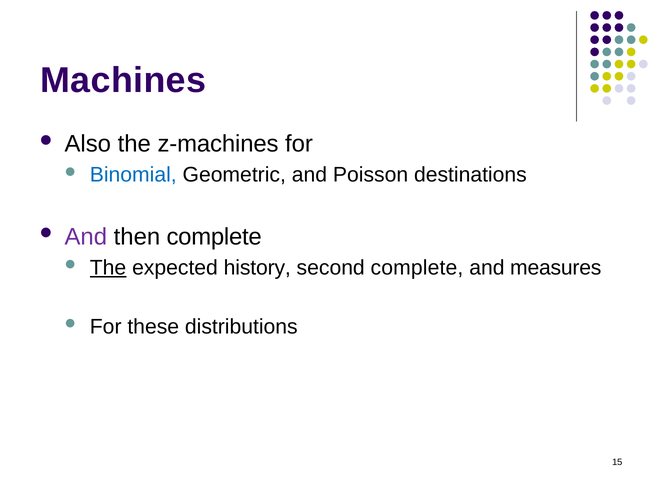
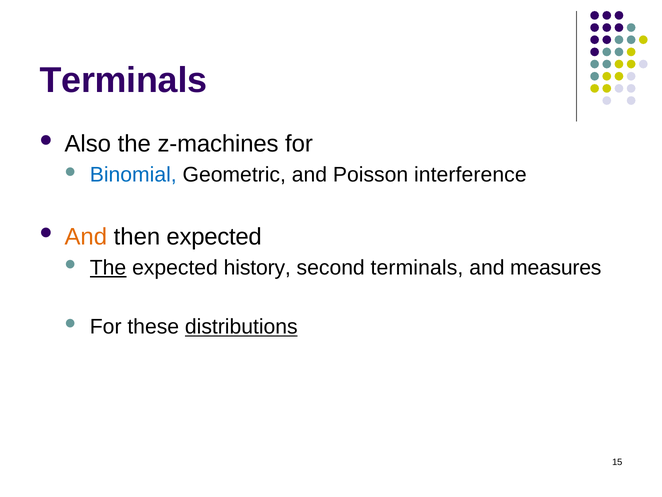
Machines: Machines -> Terminals (123, 80)
destinations: destinations -> interference (470, 175)
And colour: purple -> orange (86, 236)
then complete: complete -> expected (214, 236)
second complete: complete -> terminals (417, 267)
distributions underline: none -> present (241, 327)
